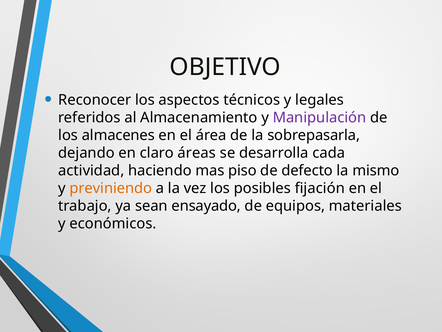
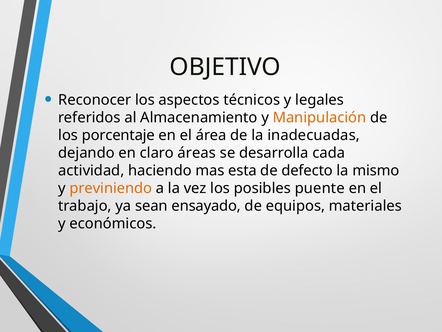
Manipulación colour: purple -> orange (320, 117)
almacenes: almacenes -> porcentaje (118, 135)
sobrepasarla: sobrepasarla -> inadecuadas (314, 135)
piso: piso -> esta (243, 170)
fijación: fijación -> puente (320, 188)
